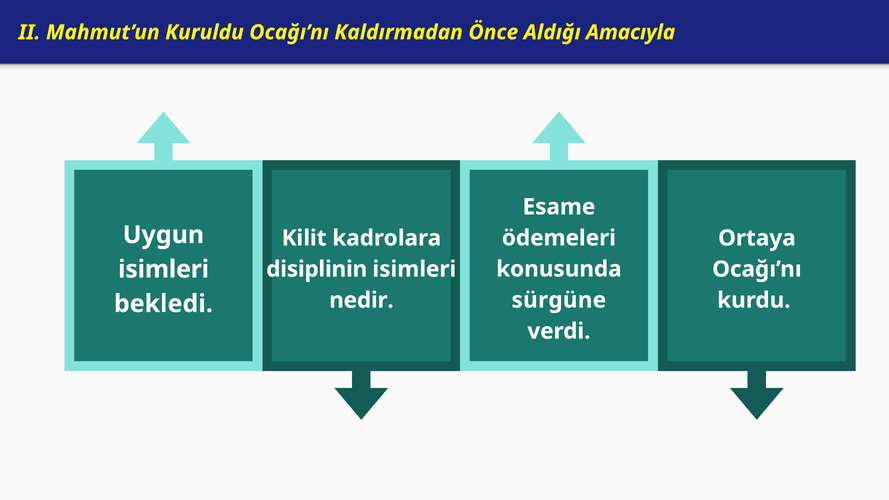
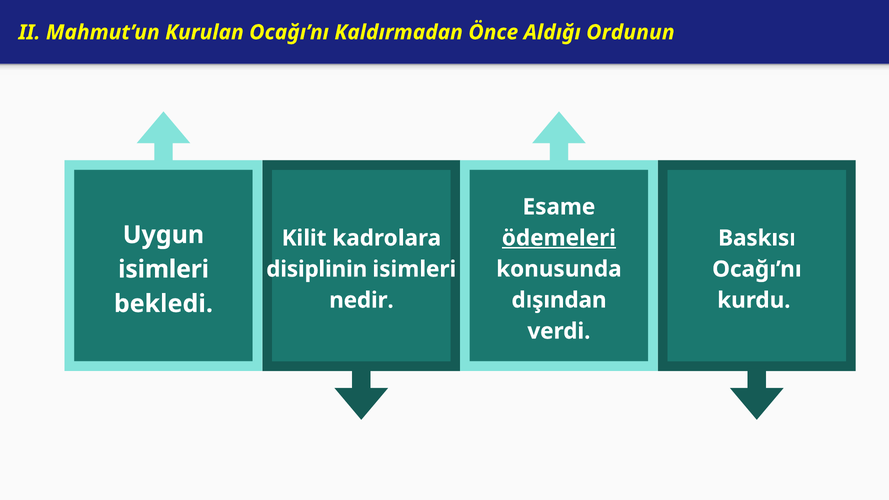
Kuruldu: Kuruldu -> Kurulan (204, 32)
Amacıyla: Amacıyla -> Ordunun (630, 32)
ödemeleri underline: none -> present (559, 238)
Ortaya: Ortaya -> Baskısı (757, 238)
sürgüne: sürgüne -> dışından (559, 300)
